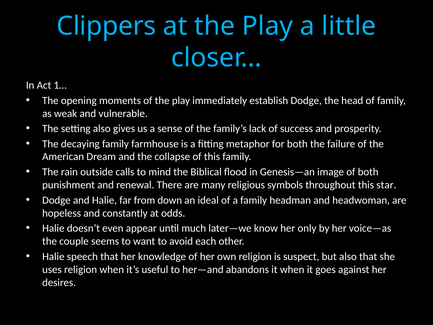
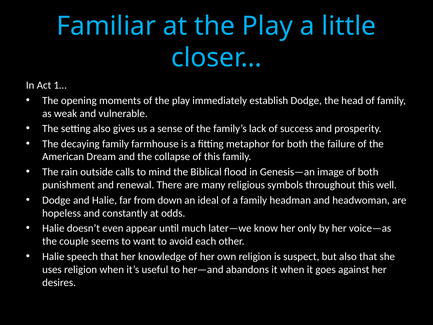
Clippers: Clippers -> Familiar (106, 26)
star: star -> well (386, 185)
